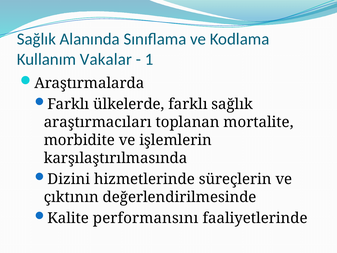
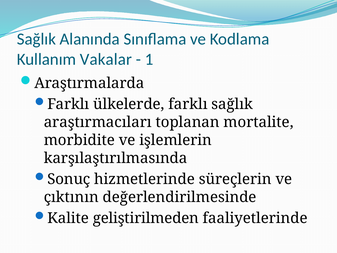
Dizini: Dizini -> Sonuç (69, 179)
performansını: performansını -> geliştirilmeden (146, 218)
